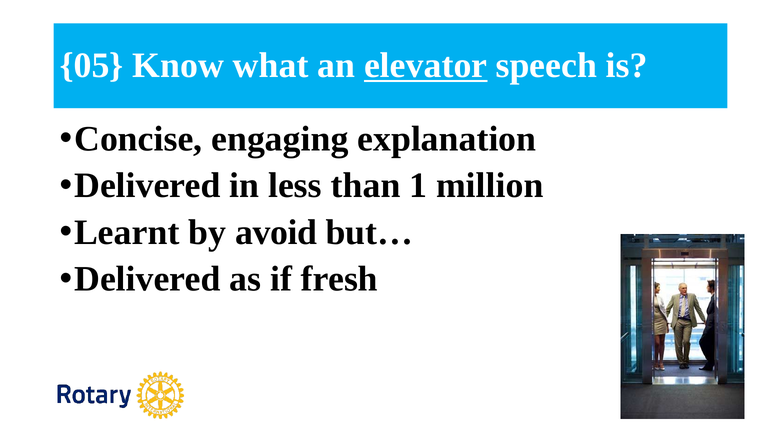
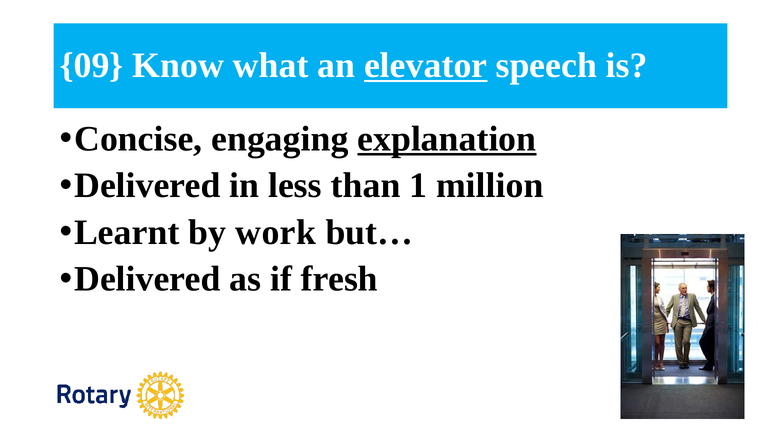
05: 05 -> 09 (92, 66)
explanation underline: none -> present (447, 139)
avoid: avoid -> work (276, 233)
